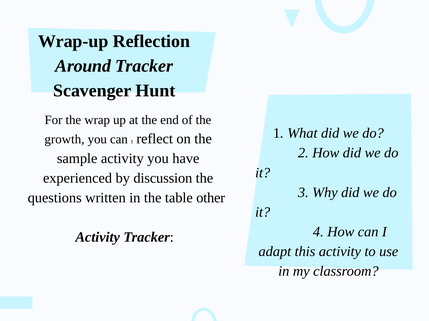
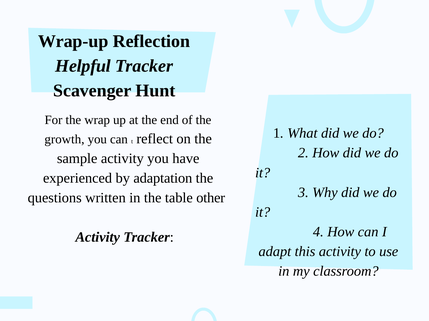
Around: Around -> Helpful (83, 66)
discussion: discussion -> adaptation (163, 178)
